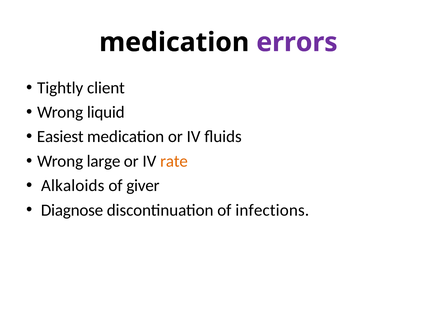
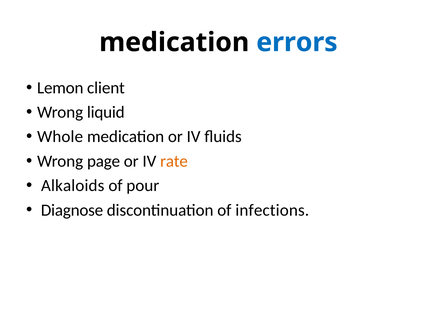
errors colour: purple -> blue (297, 42)
Tightly: Tightly -> Lemon (60, 88)
Easiest: Easiest -> Whole (60, 137)
large: large -> page (104, 161)
giver: giver -> pour (143, 185)
